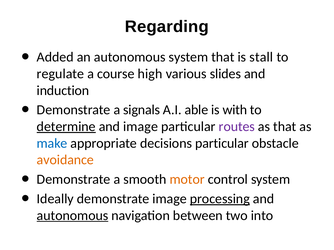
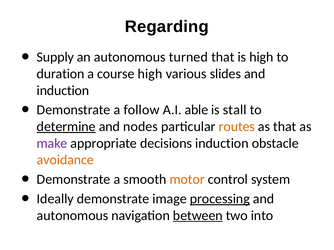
Added: Added -> Supply (55, 57)
autonomous system: system -> turned (188, 57)
is stall: stall -> high (261, 57)
regulate: regulate -> duration (61, 74)
signals: signals -> follow (142, 110)
with: with -> stall (235, 110)
and image: image -> nodes (141, 127)
routes colour: purple -> orange (237, 127)
make colour: blue -> purple (52, 143)
decisions particular: particular -> induction (222, 143)
autonomous underline: present -> none (73, 216)
between underline: none -> present (198, 216)
